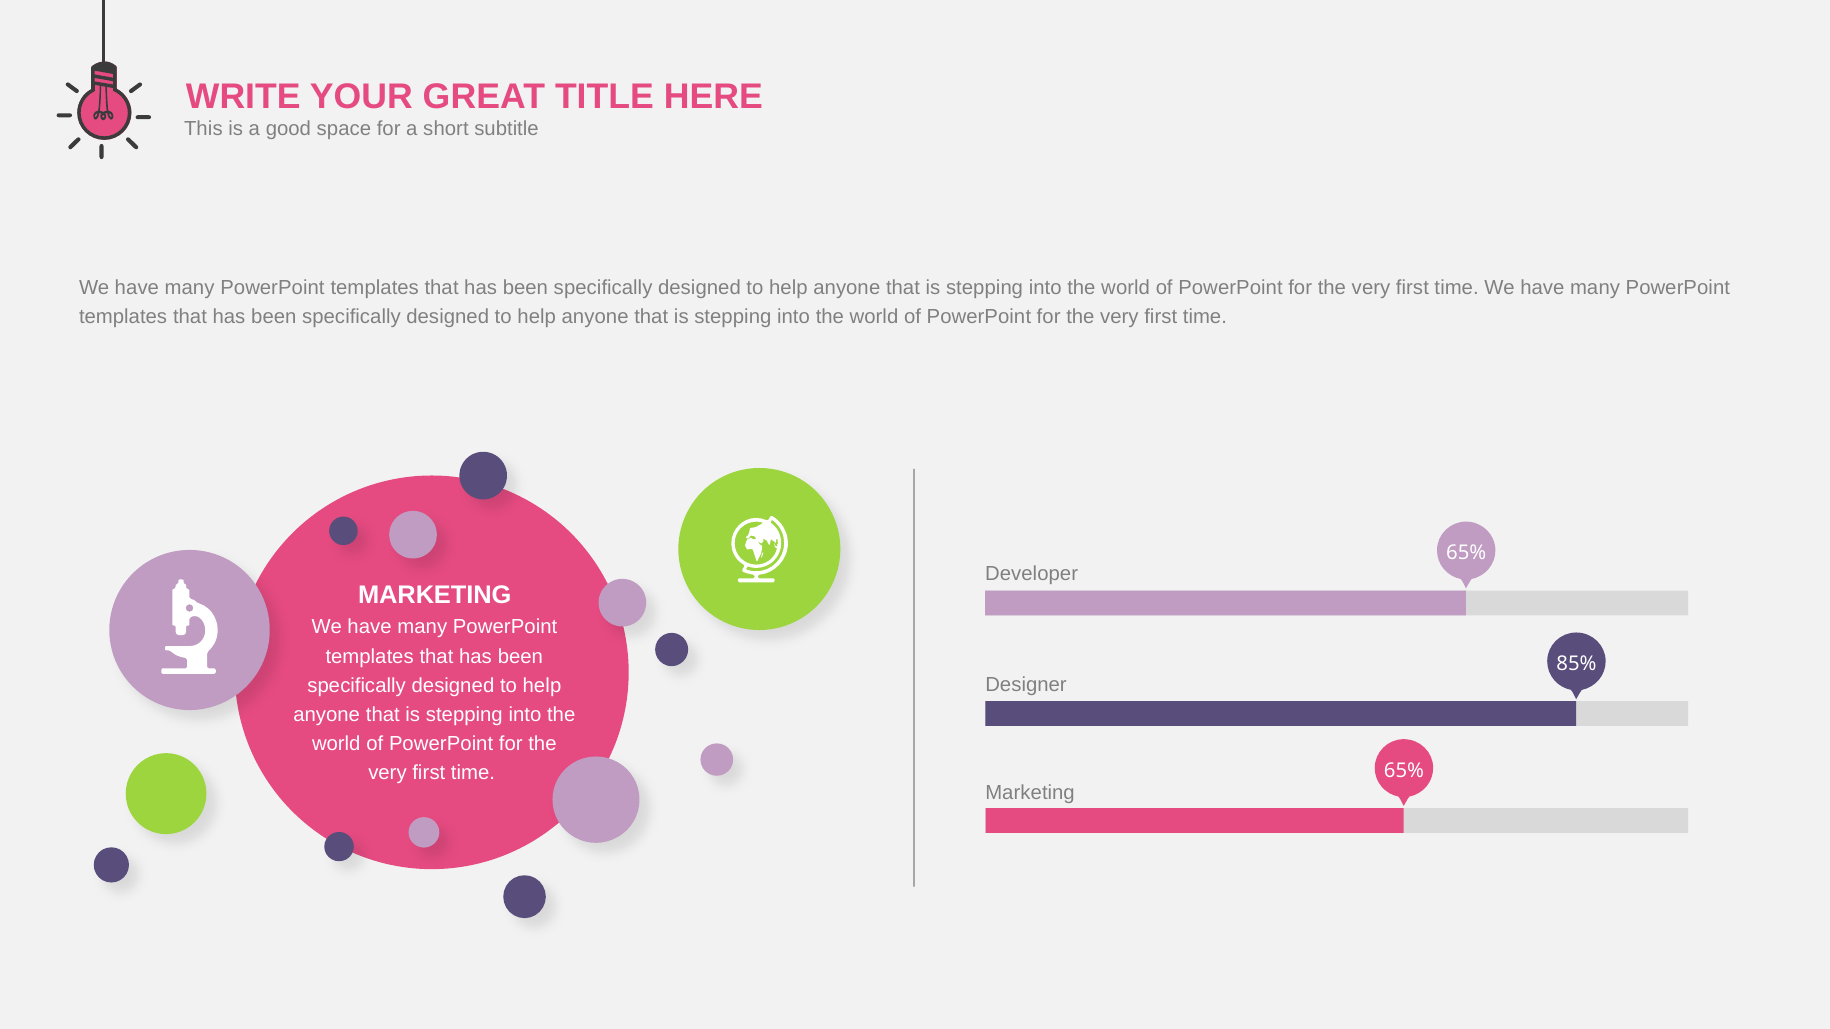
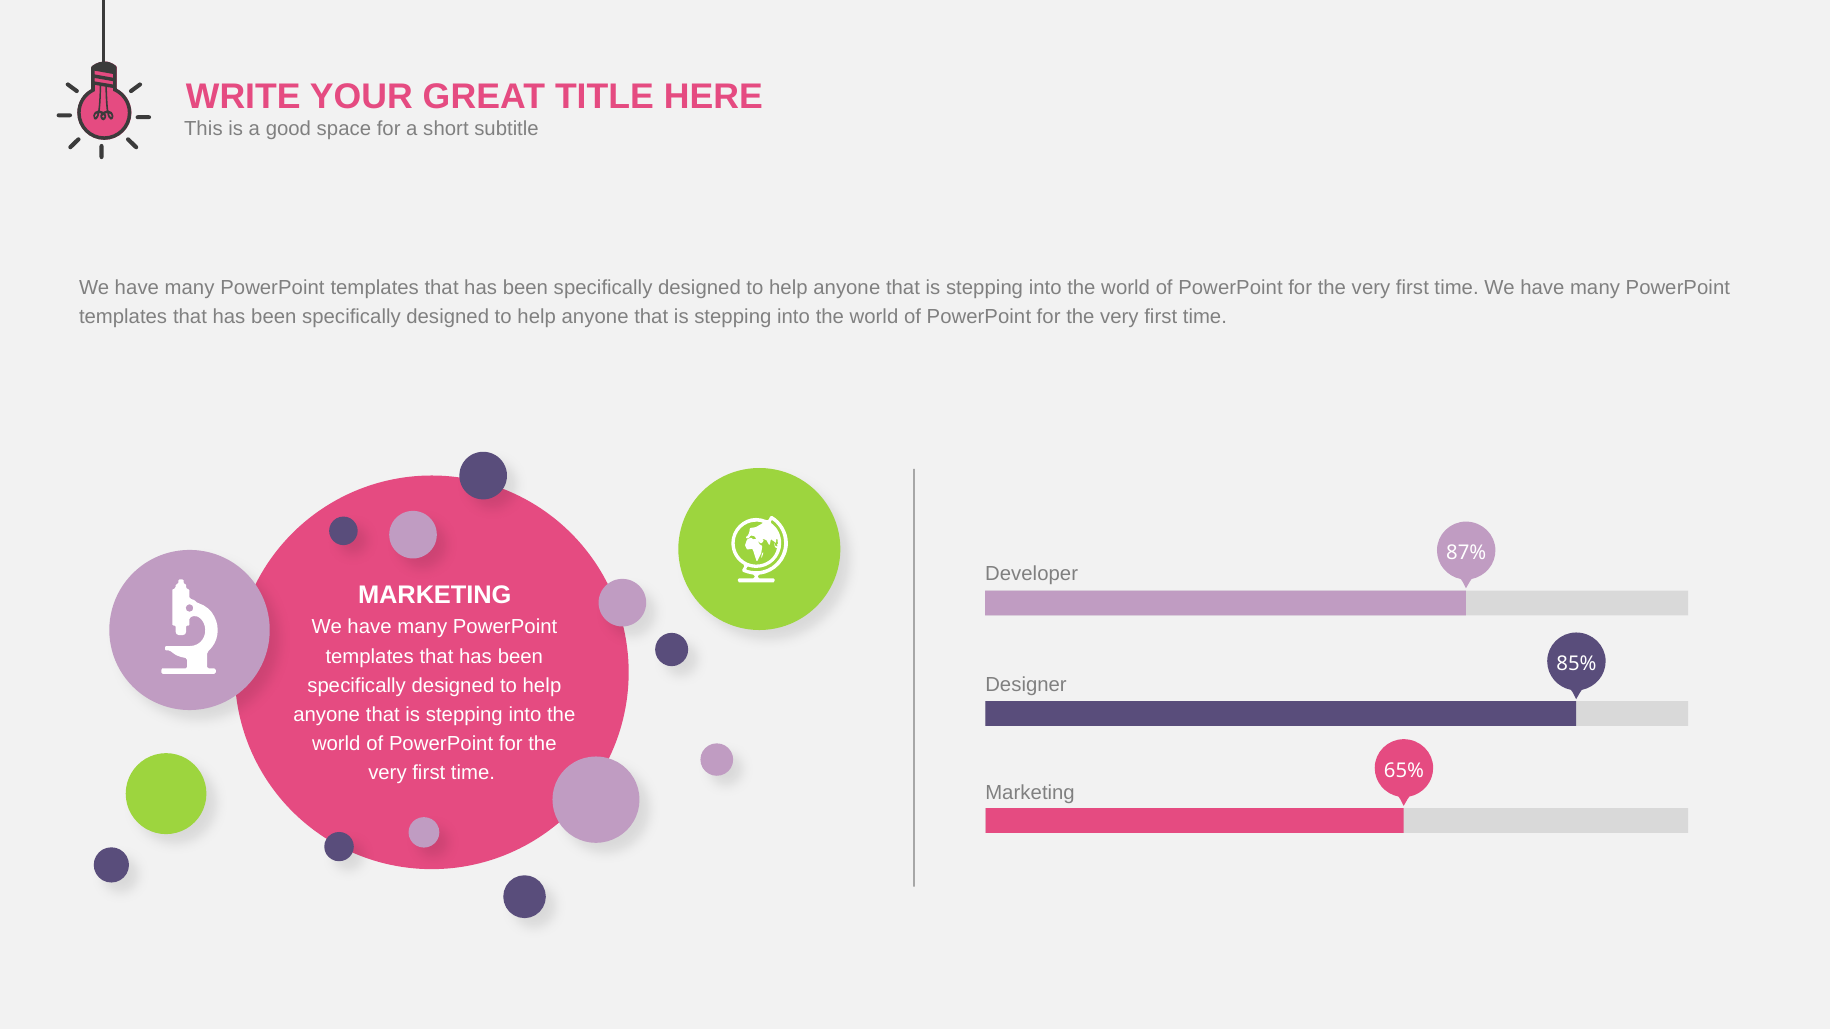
65%: 65% -> 87% (1466, 553)
